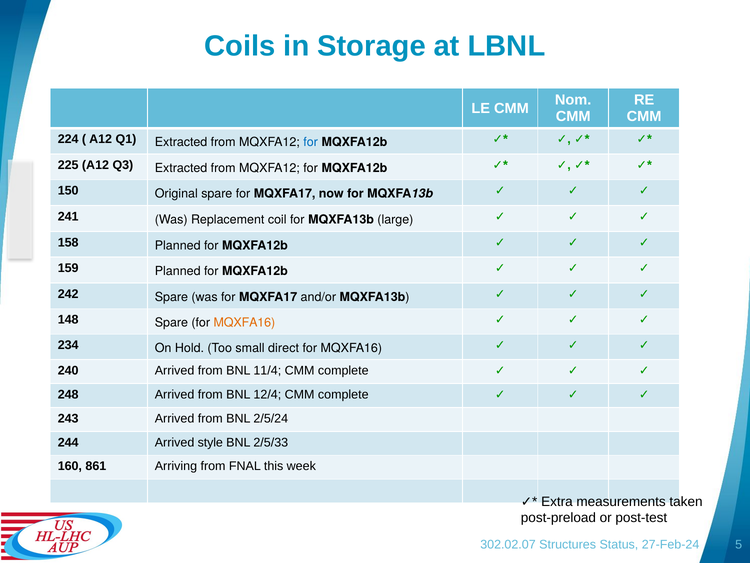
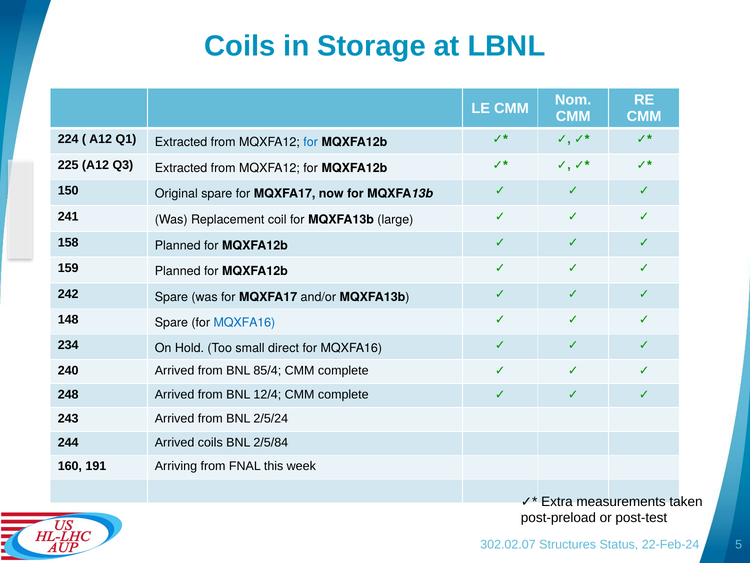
MQXFA16 colour: orange -> blue (244, 323)
11/4: 11/4 -> 85/4 (267, 370)
Arrived style: style -> coils (210, 442)
2/5/33: 2/5/33 -> 2/5/84 (271, 442)
861: 861 -> 191 (96, 466)
27-Feb-24: 27-Feb-24 -> 22-Feb-24 (671, 544)
